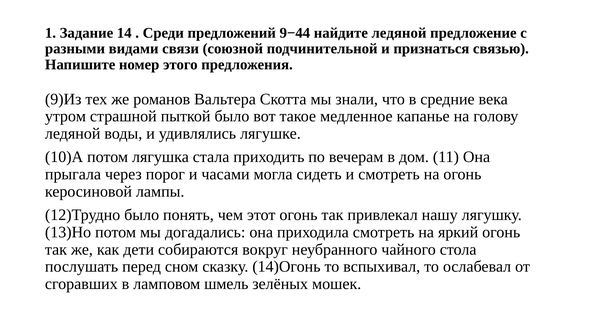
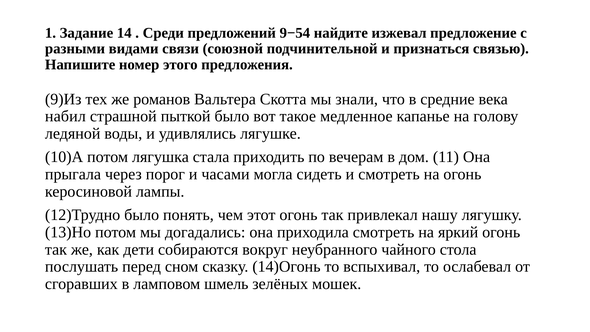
9−44: 9−44 -> 9−54 (295, 33)
найдите ледяной: ледяной -> изжевал (399, 33)
утром: утром -> набил (65, 116)
